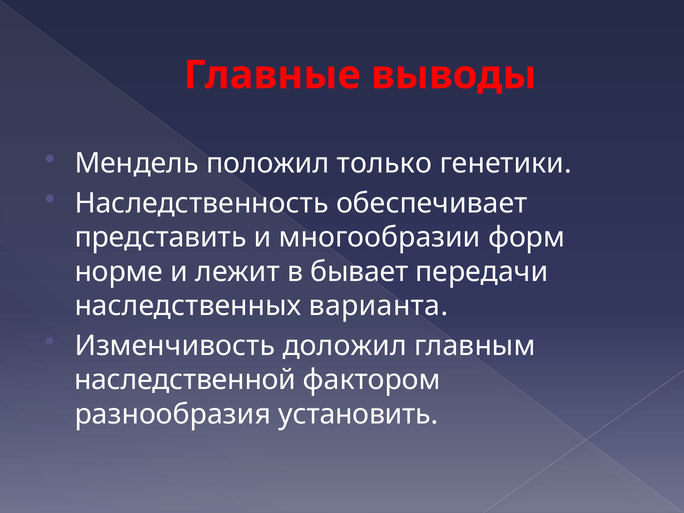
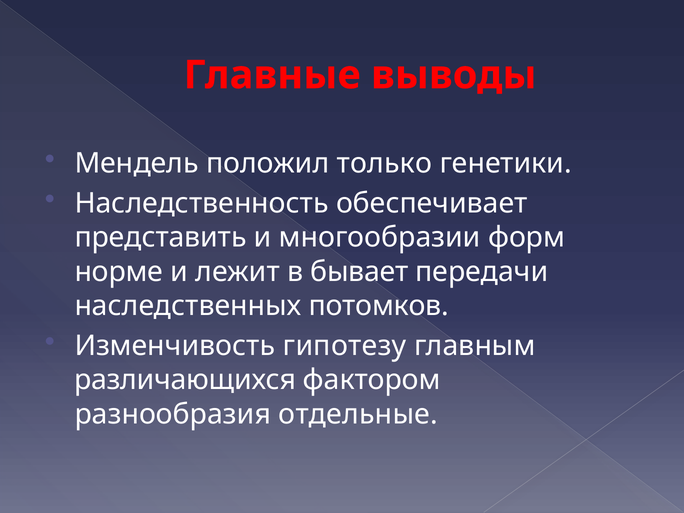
варианта: варианта -> потомков (379, 306)
доложил: доложил -> гипотезу (345, 346)
наследственной: наследственной -> различающихся (185, 380)
установить: установить -> отдельные (358, 414)
